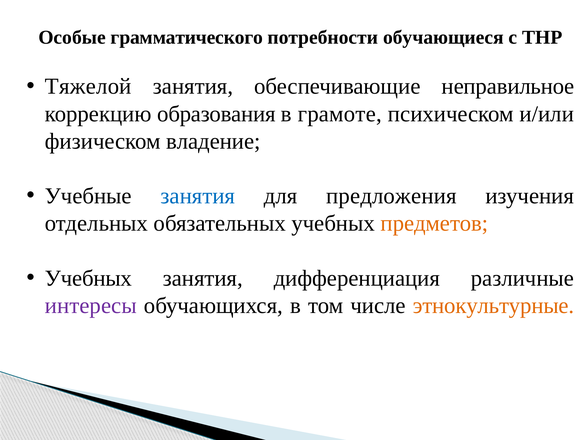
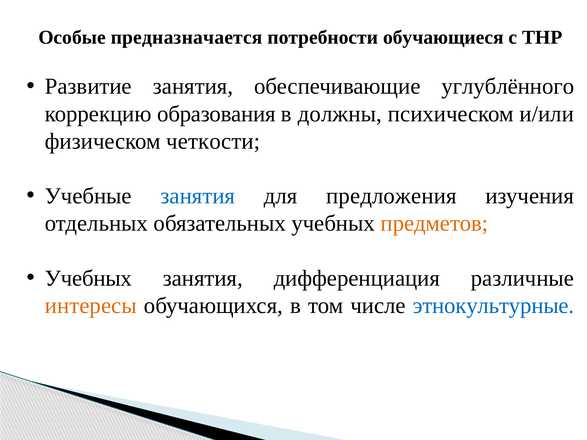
грамматического: грамматического -> предназначается (187, 37)
Тяжелой: Тяжелой -> Развитие (88, 86)
неправильное: неправильное -> углублённого (508, 86)
грамоте: грамоте -> должны (340, 114)
владение: владение -> четкости (213, 141)
интересы colour: purple -> orange (91, 306)
этнокультурные colour: orange -> blue (493, 306)
